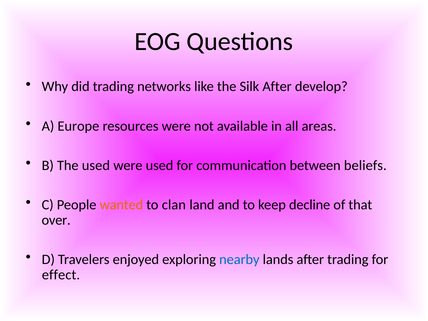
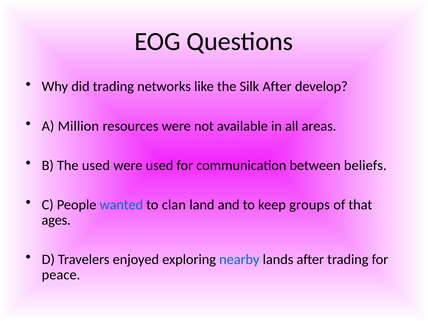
Europe: Europe -> Million (78, 126)
wanted colour: orange -> blue (121, 205)
decline: decline -> groups (310, 205)
over: over -> ages (56, 220)
effect: effect -> peace (61, 275)
